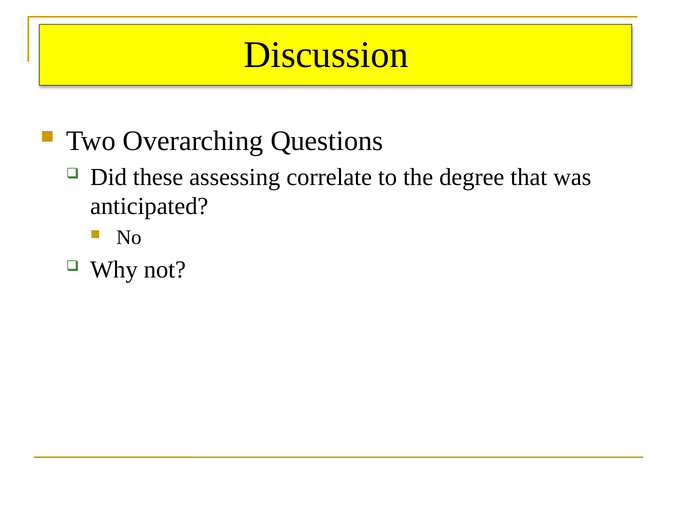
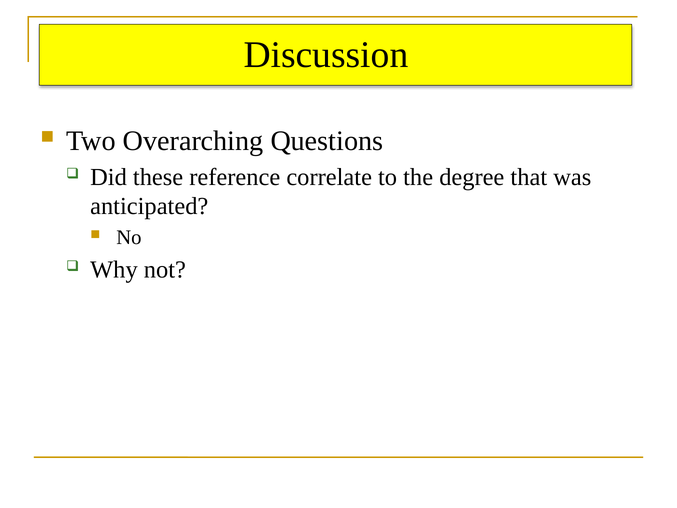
assessing: assessing -> reference (235, 177)
